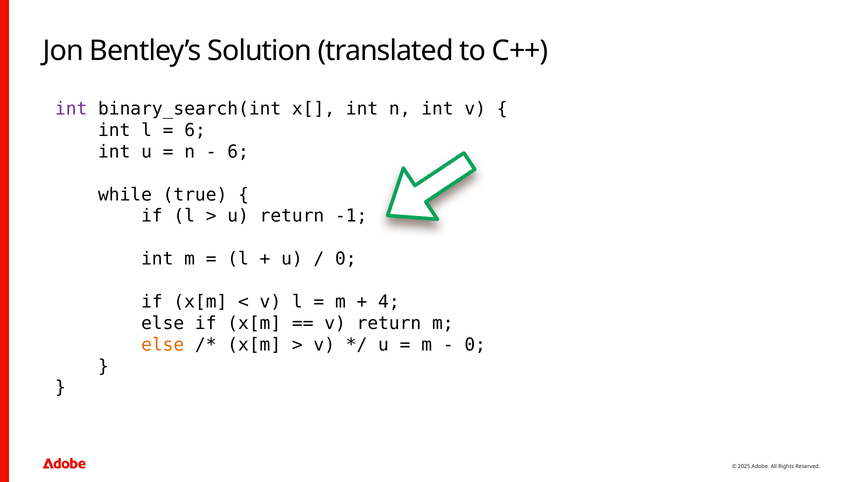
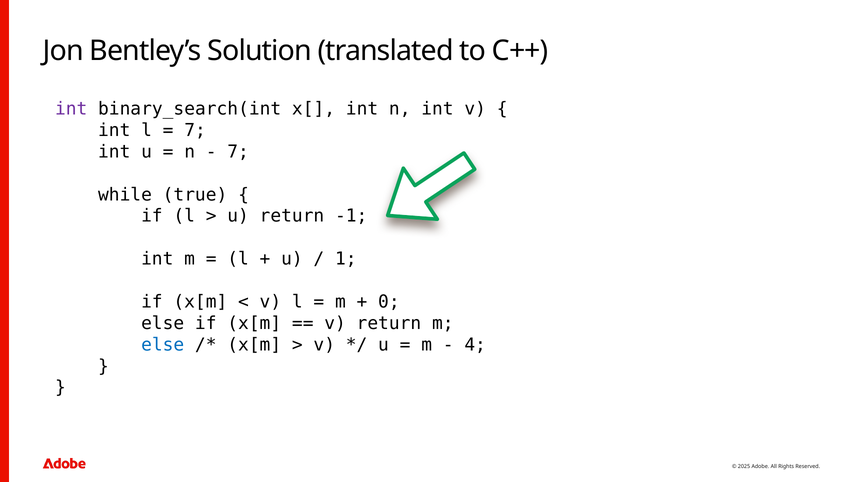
6: 6 -> 7 (195, 130)
6: 6 -> 7 (238, 152)
0: 0 -> 1 (346, 259)
4: 4 -> 0 (389, 302)
else colour: orange -> blue (163, 345)
0: 0 -> 4 (475, 345)
